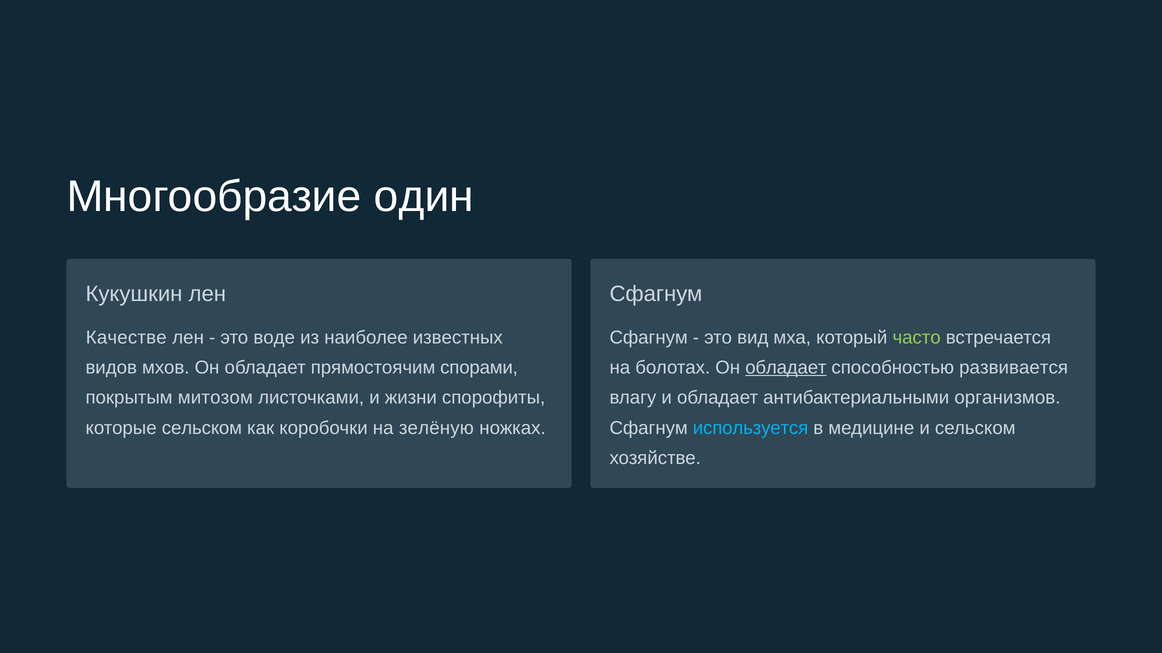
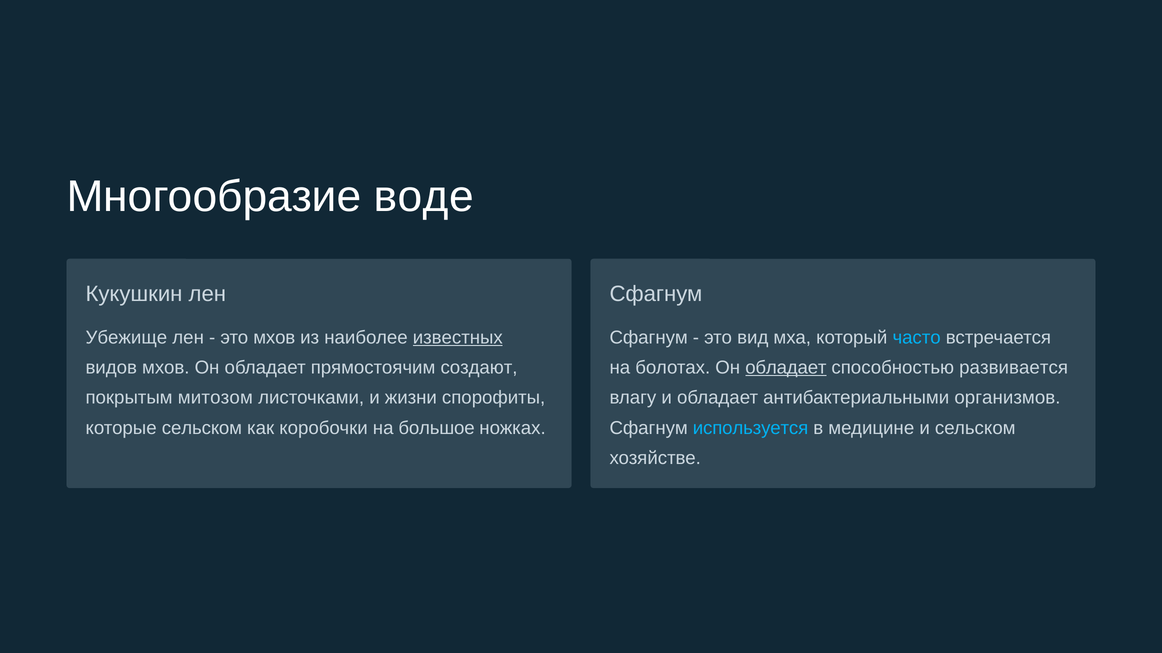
один: один -> воде (424, 197)
Качестве: Качестве -> Убежище (126, 338)
это воде: воде -> мхов (274, 338)
известных underline: none -> present (458, 338)
часто colour: light green -> light blue (917, 338)
спорами: спорами -> создают (479, 368)
зелёную: зелёную -> большое (437, 428)
